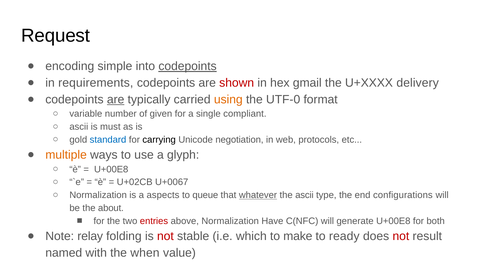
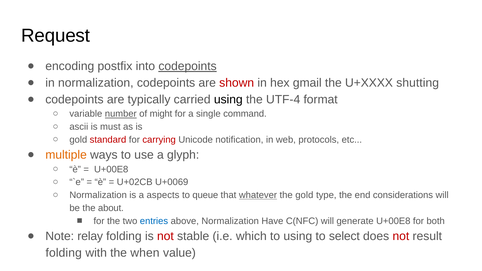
simple: simple -> postfix (115, 66)
in requirements: requirements -> normalization (96, 83)
delivery: delivery -> shutting (418, 83)
are underline: present -> none (116, 100)
using colour: orange -> black (228, 100)
UTF-0: UTF-0 -> UTF-4 (283, 100)
number underline: none -> present (121, 114)
given: given -> might (161, 114)
compliant: compliant -> command (245, 114)
standard colour: blue -> red (108, 140)
carrying colour: black -> red (159, 140)
negotiation: negotiation -> notification (239, 140)
U+0067: U+0067 -> U+0069 (172, 182)
the ascii: ascii -> gold (304, 195)
configurations: configurations -> considerations (403, 195)
entries colour: red -> blue (154, 221)
to make: make -> using (298, 236)
ready: ready -> select (344, 236)
named: named -> folding (64, 253)
